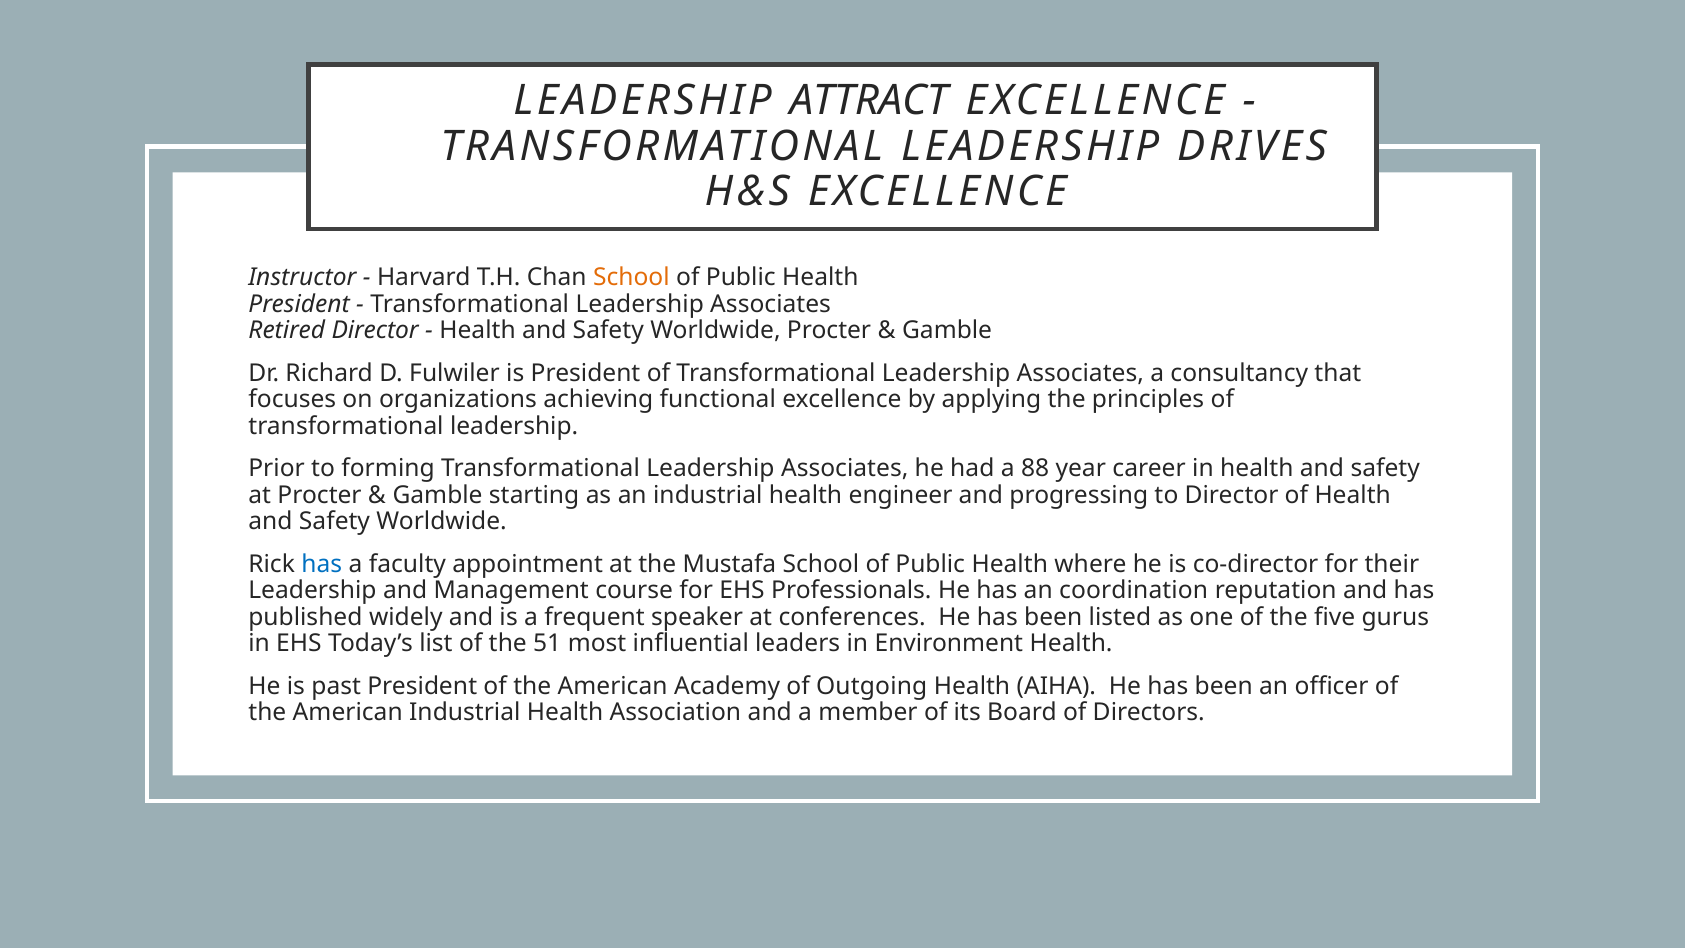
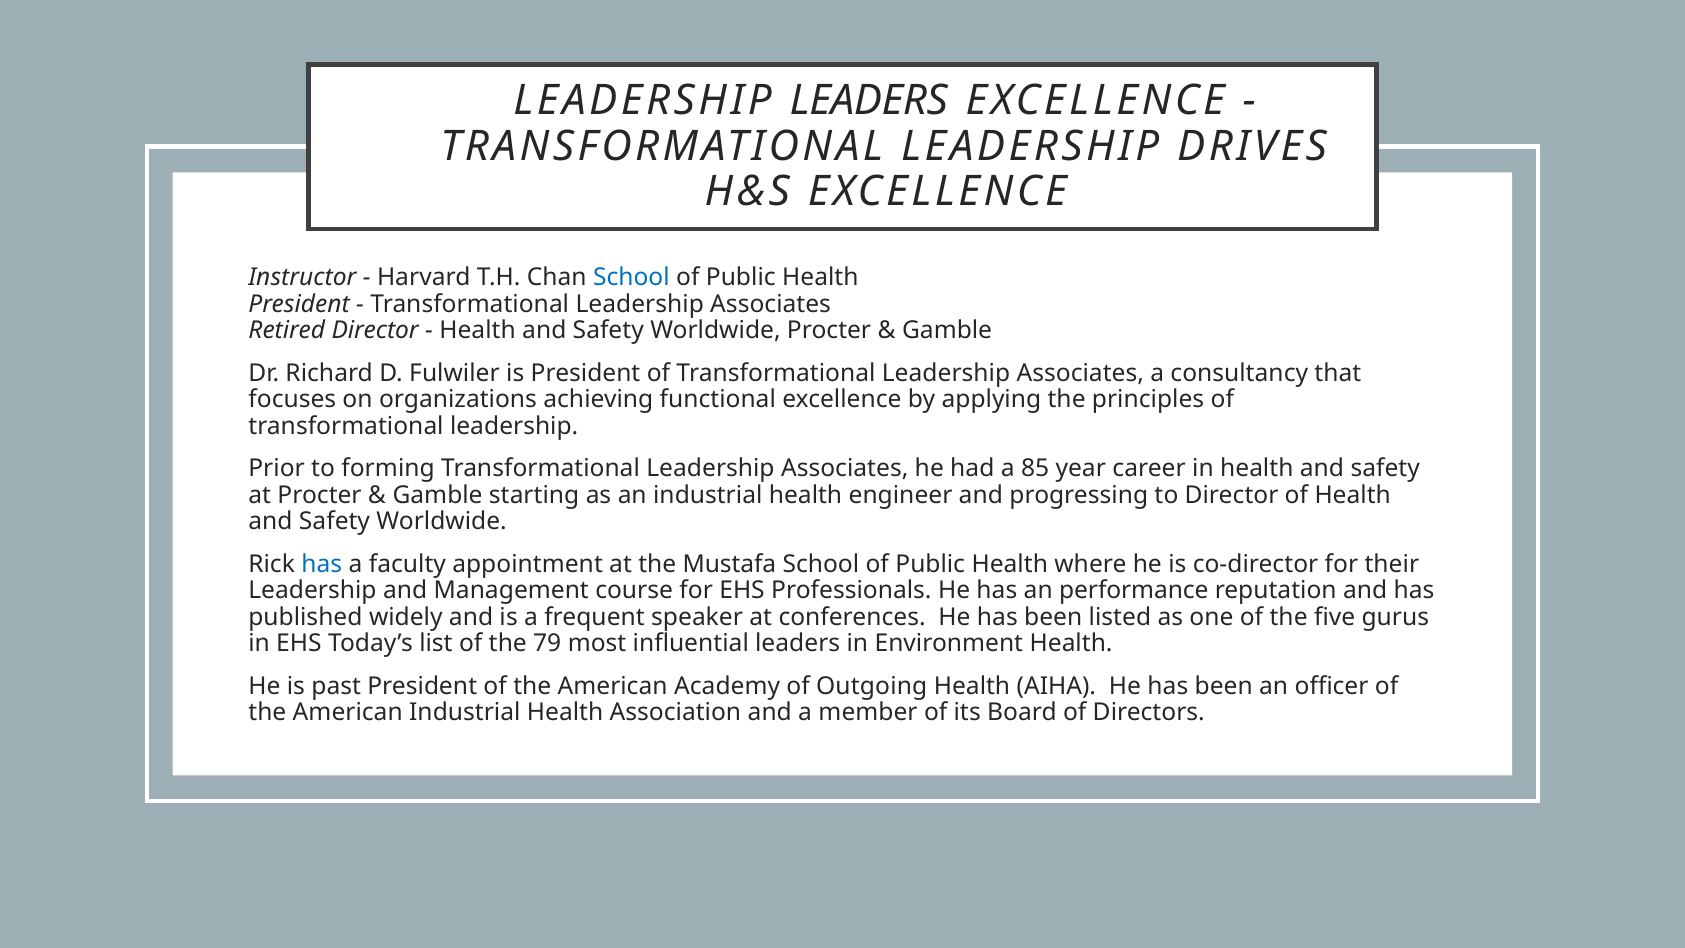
LEADERSHIP ATTRACT: ATTRACT -> LEADERS (869, 101)
School colour: orange -> blue (631, 278)
88: 88 -> 85 (1035, 469)
coordination: coordination -> performance (1134, 591)
51: 51 -> 79 (547, 644)
